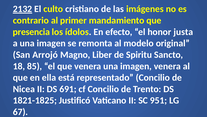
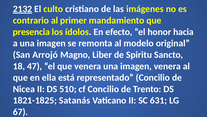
justa: justa -> hacia (183, 32)
85: 85 -> 47 (35, 66)
691: 691 -> 510 (68, 89)
Justificó: Justificó -> Satanás (75, 100)
951: 951 -> 631 (159, 100)
